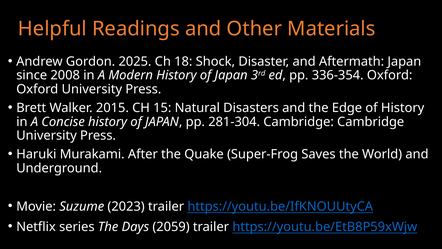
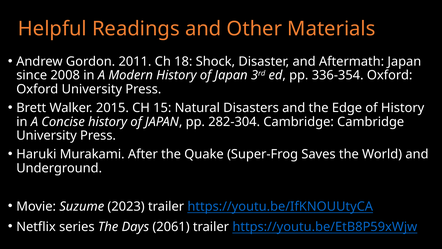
2025: 2025 -> 2011 (135, 61)
281-304: 281-304 -> 282-304 (234, 122)
2059: 2059 -> 2061 (171, 227)
